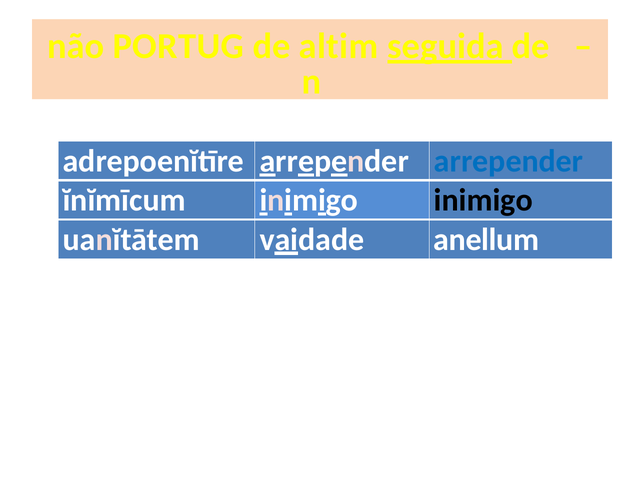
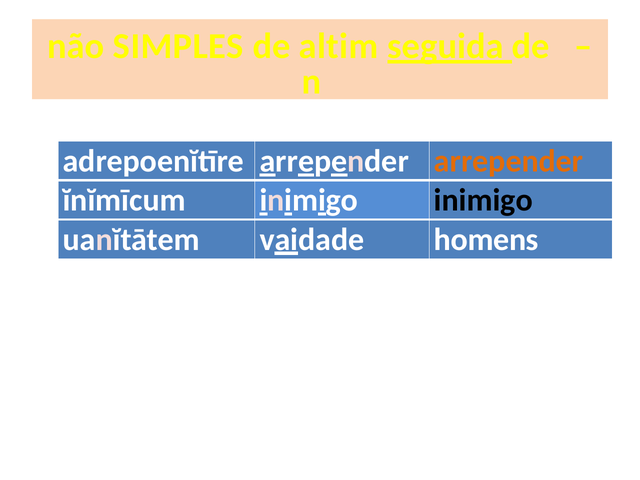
PORTUG: PORTUG -> SIMPLES (178, 46)
arrepender colour: blue -> orange (509, 161)
anellum: anellum -> homens (486, 239)
